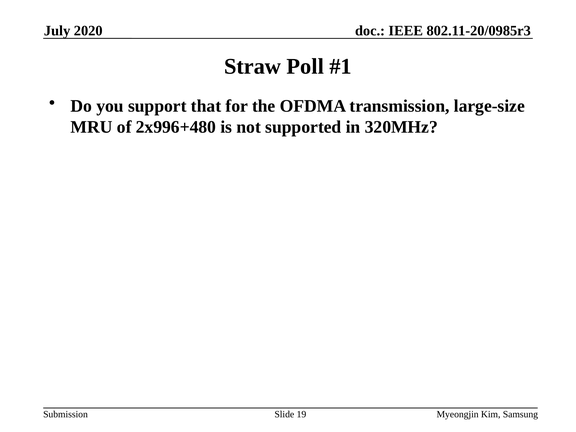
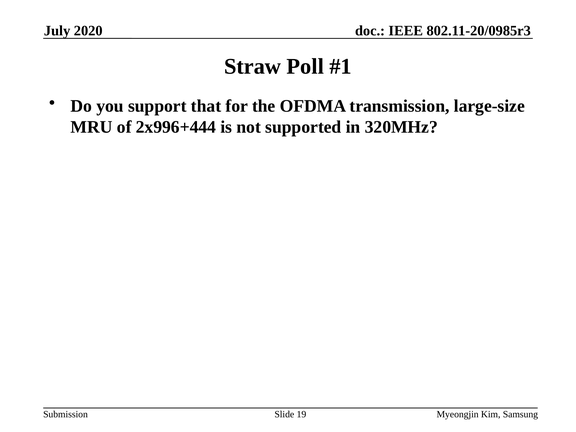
2x996+480: 2x996+480 -> 2x996+444 (176, 127)
